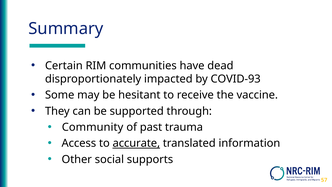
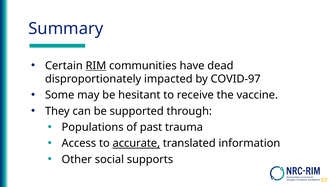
RIM underline: none -> present (96, 66)
COVID-93: COVID-93 -> COVID-97 (236, 79)
Community: Community -> Populations (93, 127)
